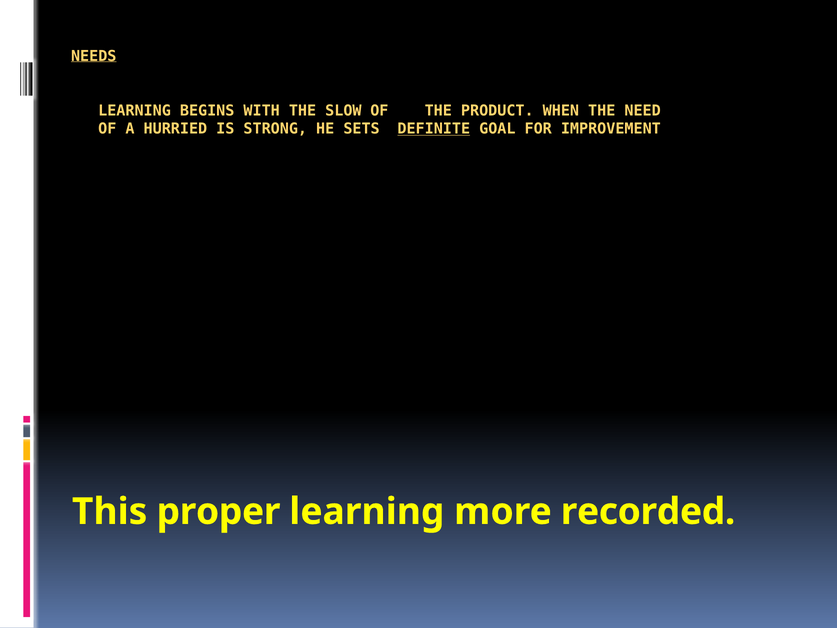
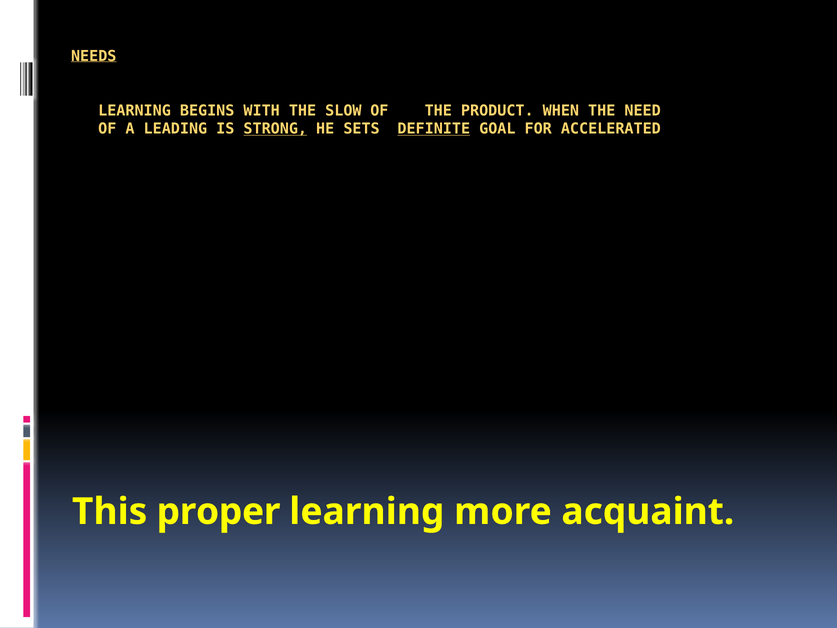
HURRIED: HURRIED -> LEADING (175, 129)
STRONG underline: none -> present (275, 129)
IMPROVEMENT: IMPROVEMENT -> ACCELERATED (611, 129)
recorded: recorded -> acquaint (648, 511)
